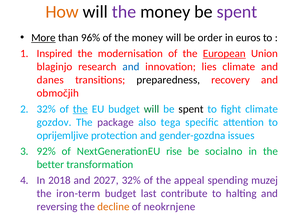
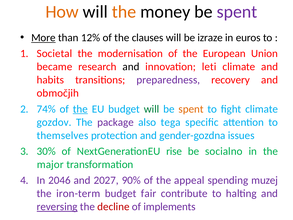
the colour: purple -> orange (124, 12)
96%: 96% -> 12% (91, 38)
of the money: money -> clauses (148, 38)
order: order -> izraze (210, 38)
Inspired: Inspired -> Societal (54, 53)
European underline: present -> none (224, 53)
blaginjo: blaginjo -> became (54, 67)
and colour: blue -> black (131, 67)
lies: lies -> leti (209, 67)
danes: danes -> habits (50, 80)
preparedness colour: black -> purple (168, 80)
32%: 32% -> 74% (46, 109)
spent colour: black -> orange (191, 109)
oprijemljive: oprijemljive -> themselves (63, 135)
92%: 92% -> 30% (46, 151)
better: better -> major (50, 164)
2018: 2018 -> 2046 (59, 180)
2027 32%: 32% -> 90% (131, 180)
last: last -> fair (149, 193)
reversing underline: none -> present (57, 206)
decline colour: orange -> red (113, 206)
neokrnjene: neokrnjene -> implements (170, 206)
